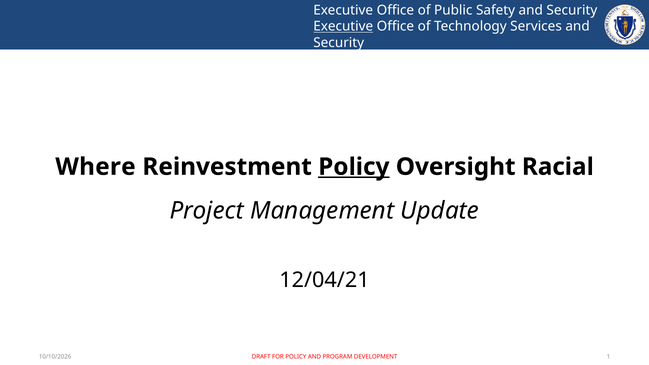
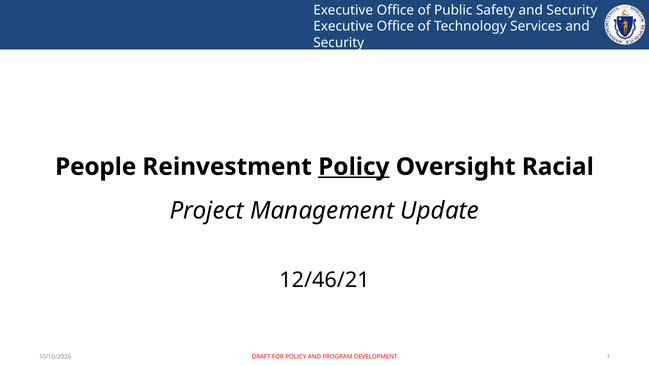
Executive underline: present -> none (343, 26)
Where: Where -> People (96, 167)
12/04/21: 12/04/21 -> 12/46/21 (324, 280)
